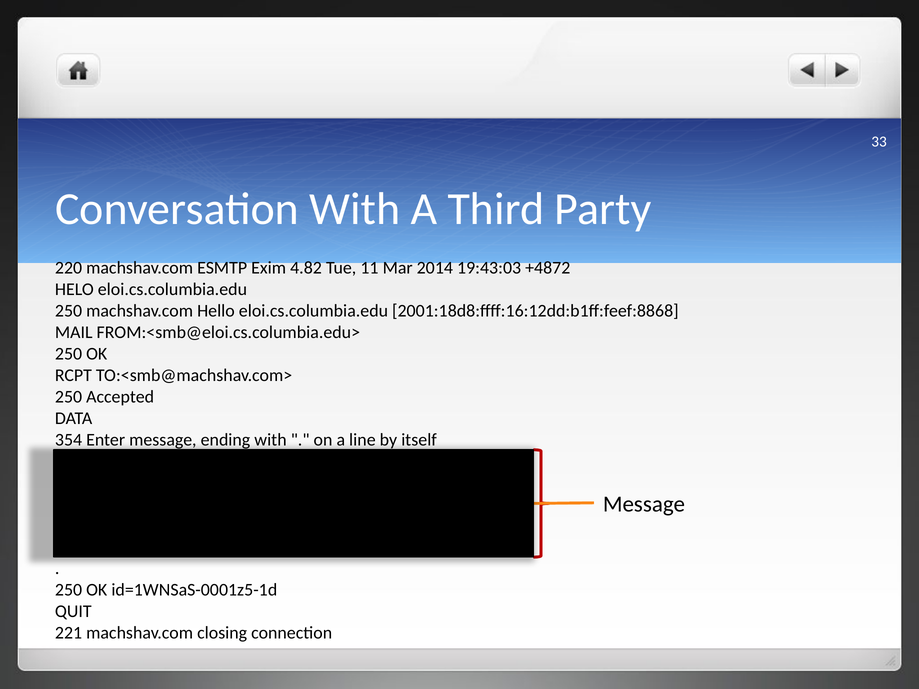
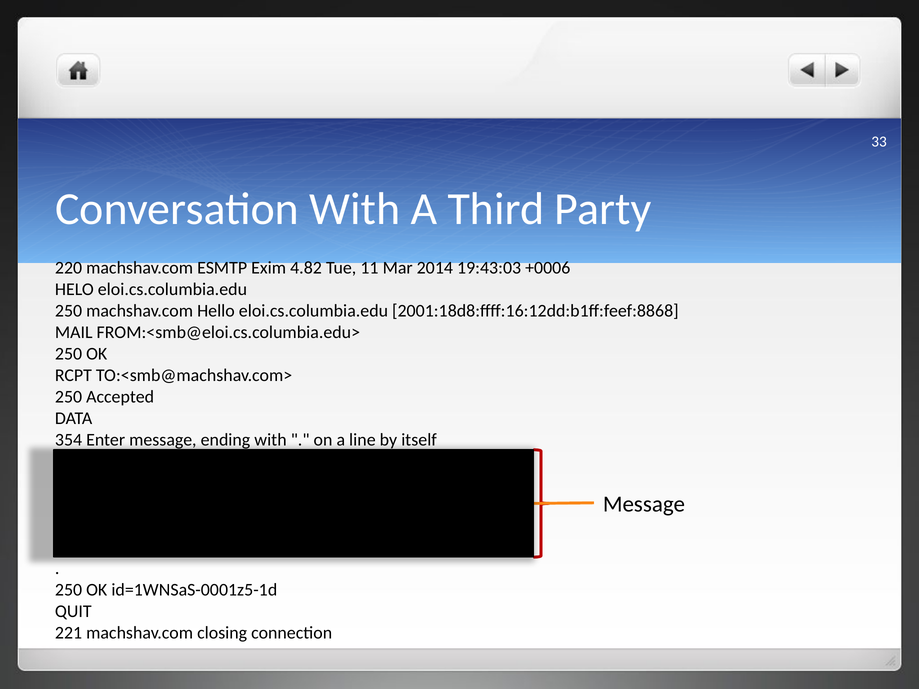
+4872: +4872 -> +0006 (548, 268)
